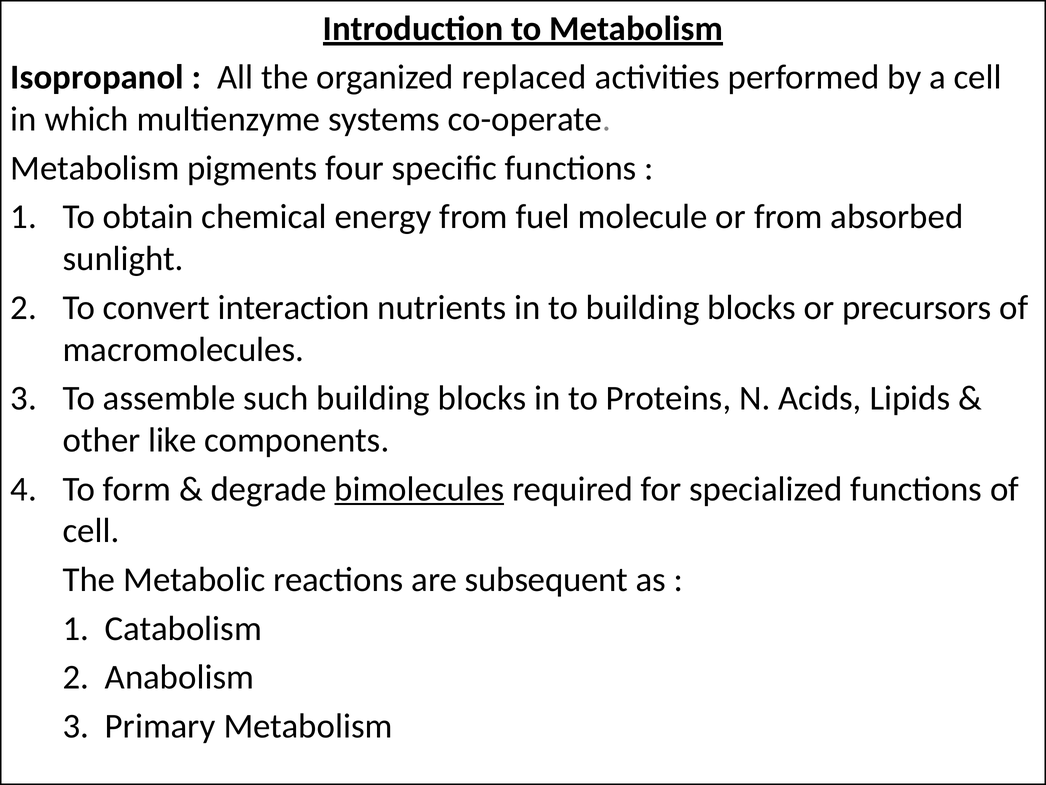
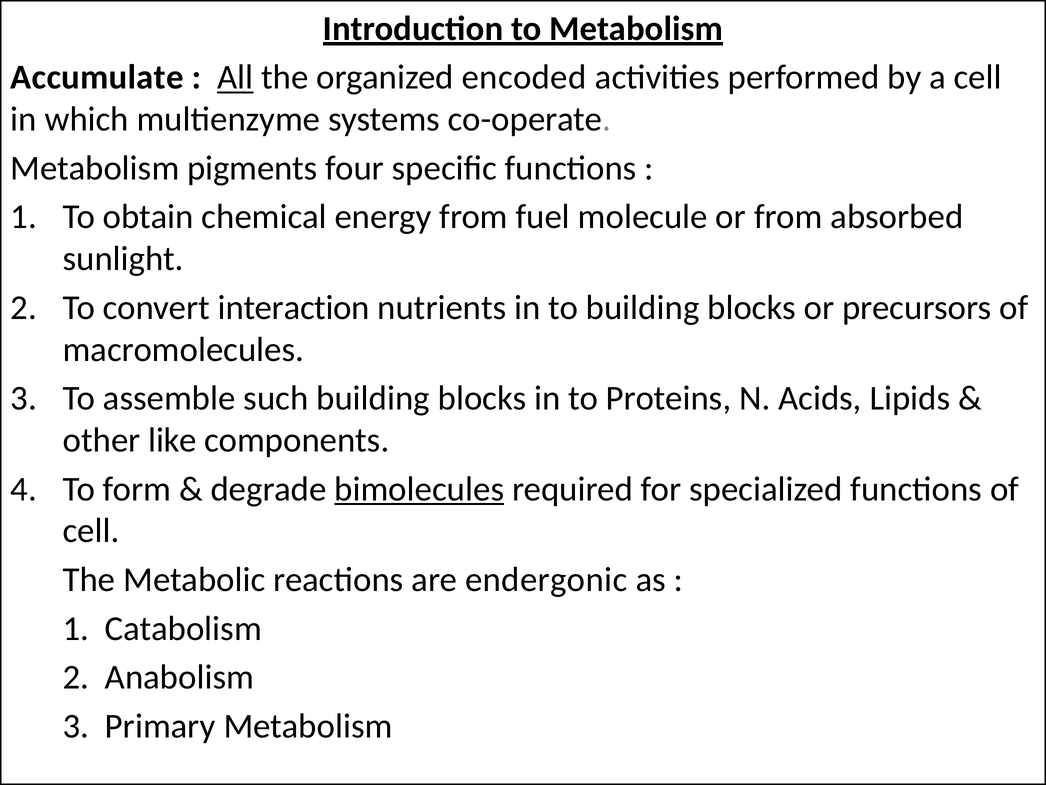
Isopropanol: Isopropanol -> Accumulate (97, 77)
All underline: none -> present (235, 77)
replaced: replaced -> encoded (524, 77)
subsequent: subsequent -> endergonic (546, 579)
